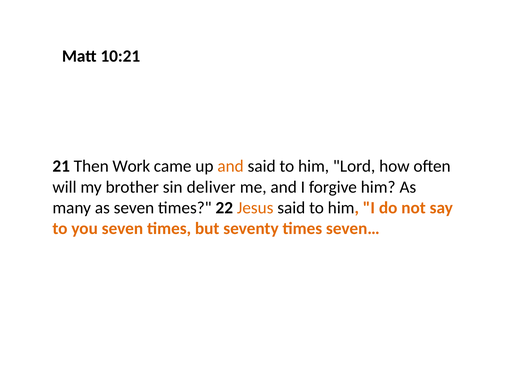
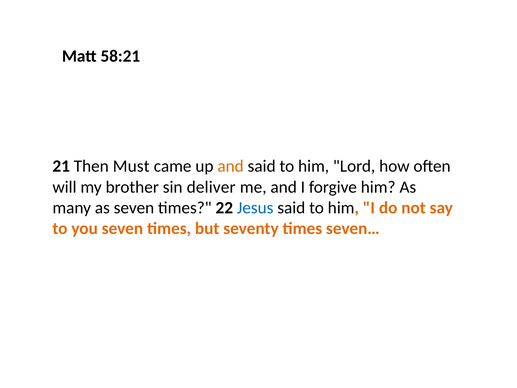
10:21: 10:21 -> 58:21 (120, 56)
Work: Work -> Must (131, 166)
Jesus colour: orange -> blue (255, 208)
